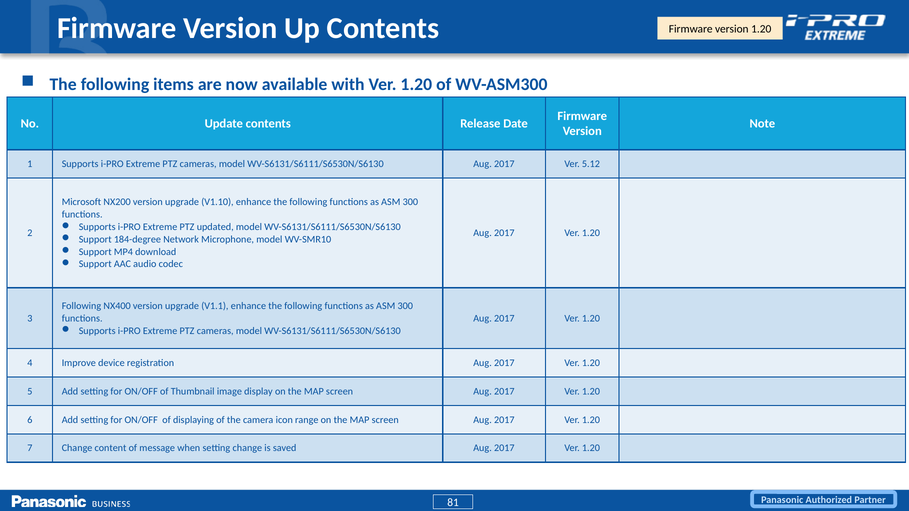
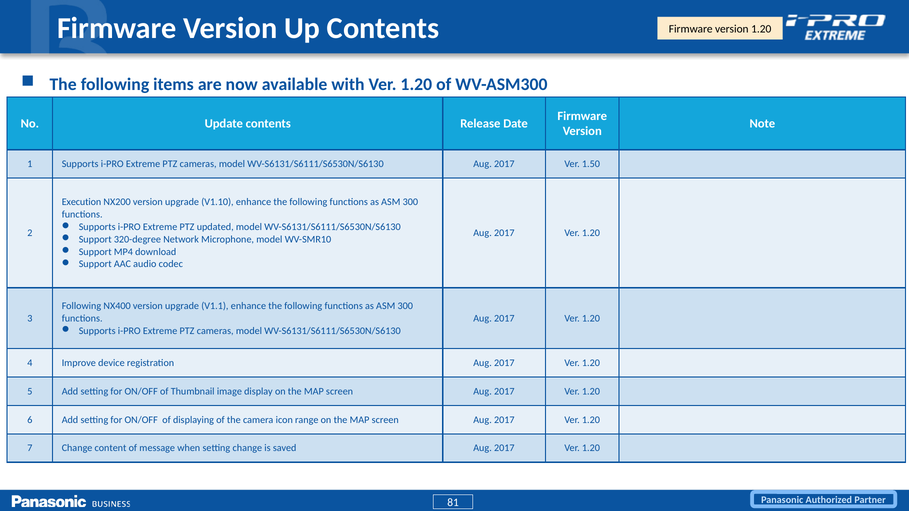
5.12: 5.12 -> 1.50 (591, 164)
Microsoft: Microsoft -> Execution (81, 202)
184-degree: 184-degree -> 320-degree (137, 239)
